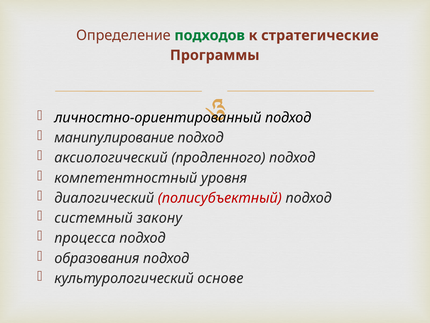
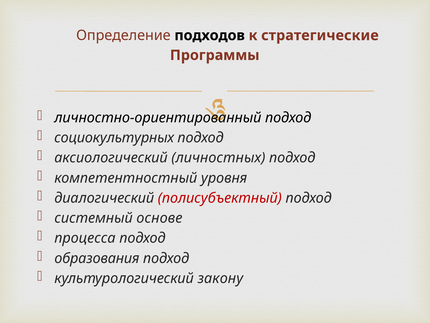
подходов colour: green -> black (210, 35)
манипулирование: манипулирование -> социокультурных (114, 138)
продленного: продленного -> личностных (218, 158)
закону: закону -> основе (159, 218)
основе: основе -> закону (220, 278)
